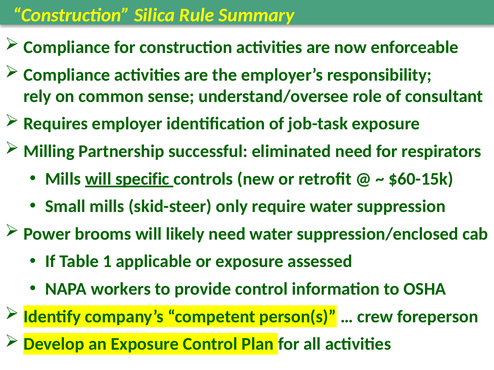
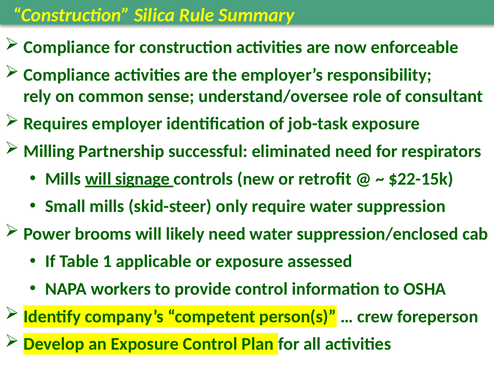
specific: specific -> signage (142, 179)
$60-15k: $60-15k -> $22-15k (421, 179)
